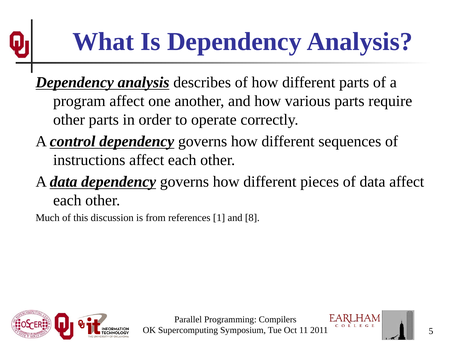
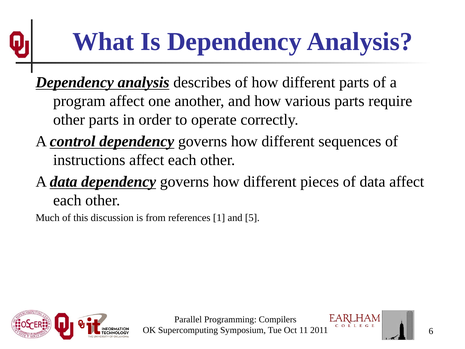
8: 8 -> 5 (252, 217)
5: 5 -> 6 (431, 331)
